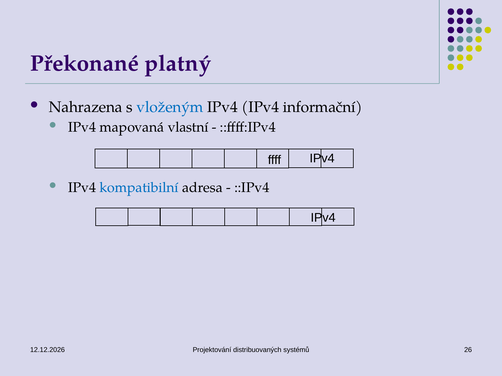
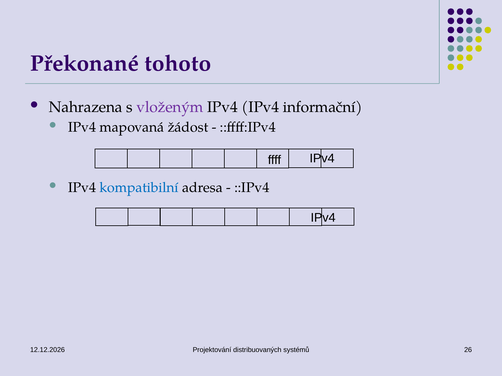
platný: platný -> tohoto (178, 63)
vloženým colour: blue -> purple (170, 107)
vlastní: vlastní -> žádost (188, 127)
